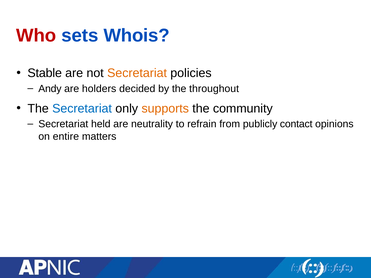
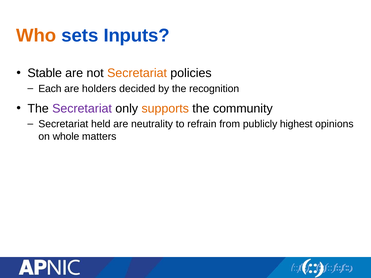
Who colour: red -> orange (36, 36)
Whois: Whois -> Inputs (137, 36)
Andy: Andy -> Each (50, 89)
throughout: throughout -> recognition (214, 89)
Secretariat colour: blue -> purple (82, 109)
contact: contact -> highest (296, 124)
entire: entire -> whole (66, 137)
